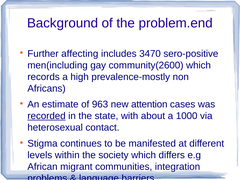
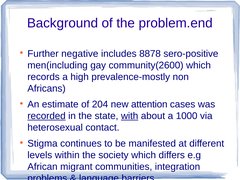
affecting: affecting -> negative (80, 54)
3470: 3470 -> 8878 (150, 54)
963: 963 -> 204 (100, 104)
with underline: none -> present (130, 116)
